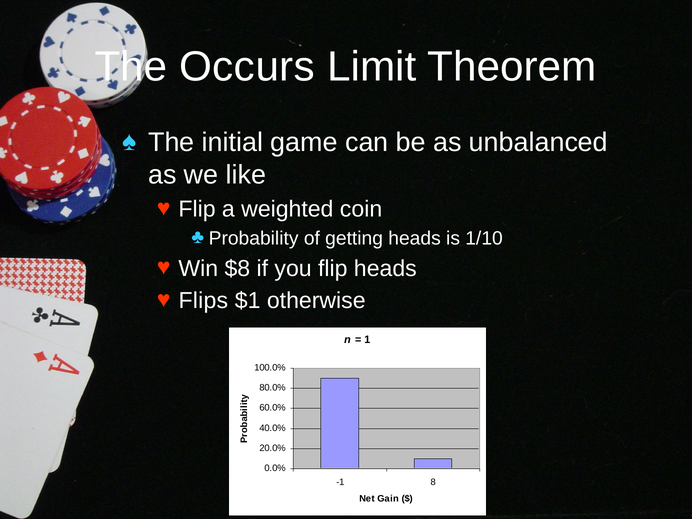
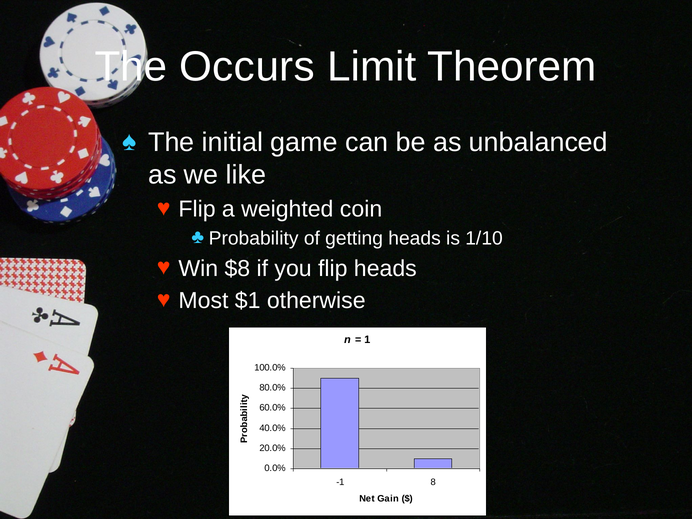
Flips: Flips -> Most (203, 301)
